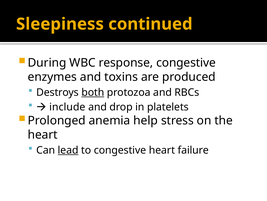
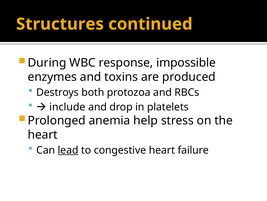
Sleepiness: Sleepiness -> Structures (60, 24)
response congestive: congestive -> impossible (186, 62)
both underline: present -> none (93, 92)
